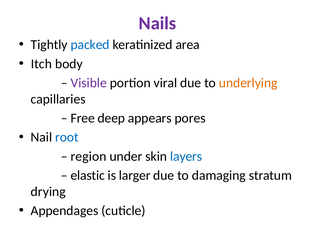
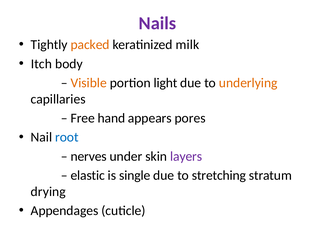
packed colour: blue -> orange (90, 45)
area: area -> milk (187, 45)
Visible colour: purple -> orange (89, 83)
viral: viral -> light (165, 83)
deep: deep -> hand (111, 118)
region: region -> nerves (89, 157)
layers colour: blue -> purple (186, 157)
larger: larger -> single (135, 176)
damaging: damaging -> stretching (219, 176)
